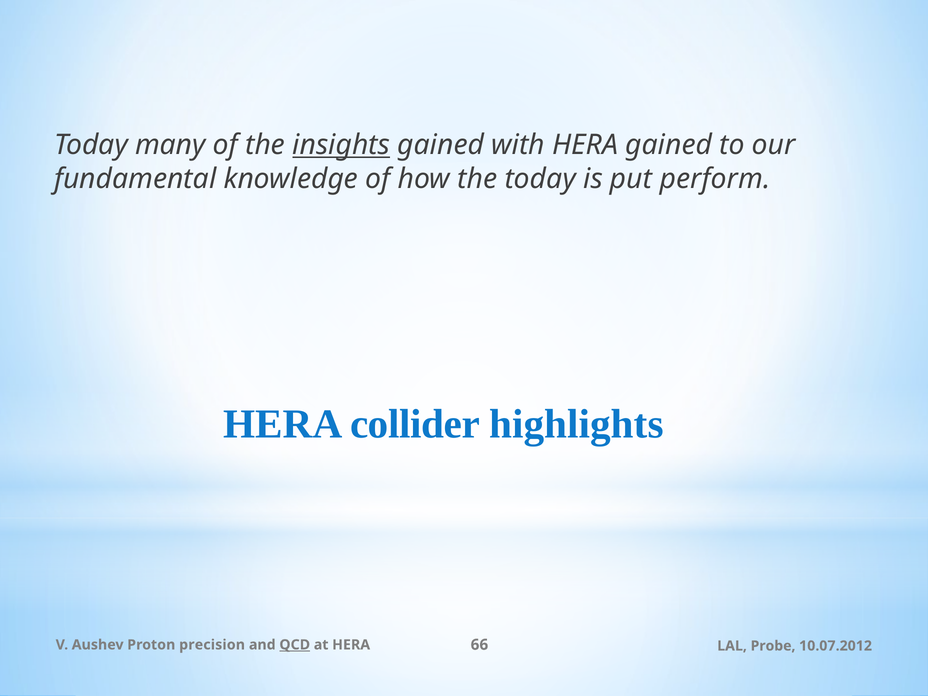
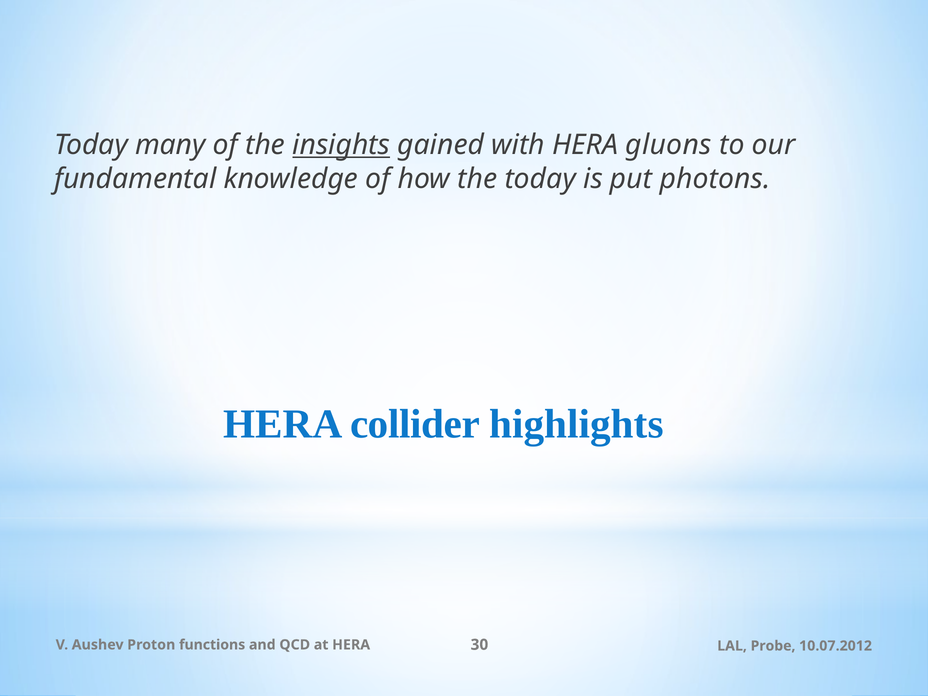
HERA gained: gained -> gluons (669, 145)
perform: perform -> photons (715, 179)
precision: precision -> functions (212, 645)
QCD underline: present -> none (295, 645)
66: 66 -> 30 (479, 645)
